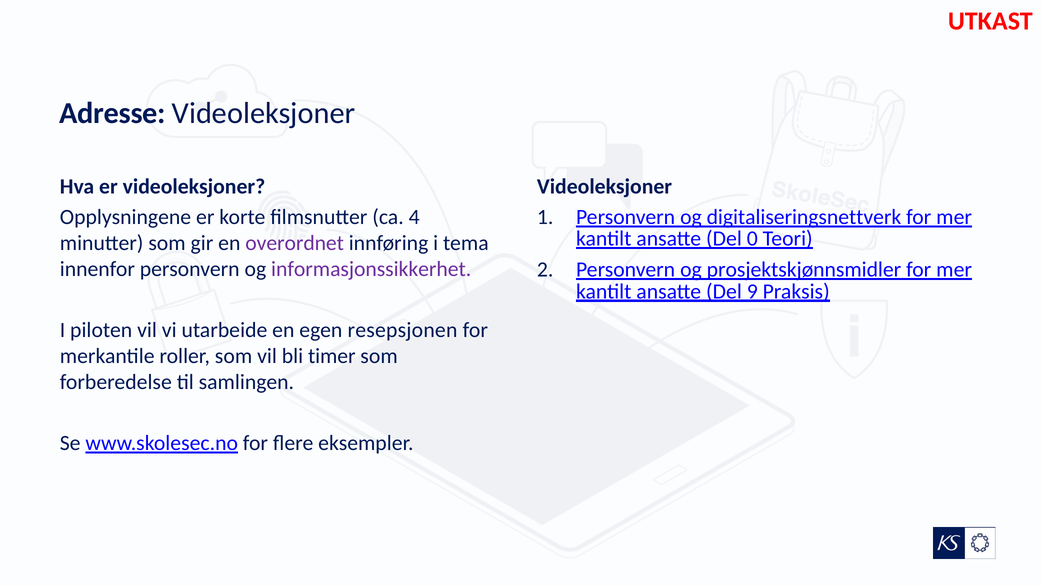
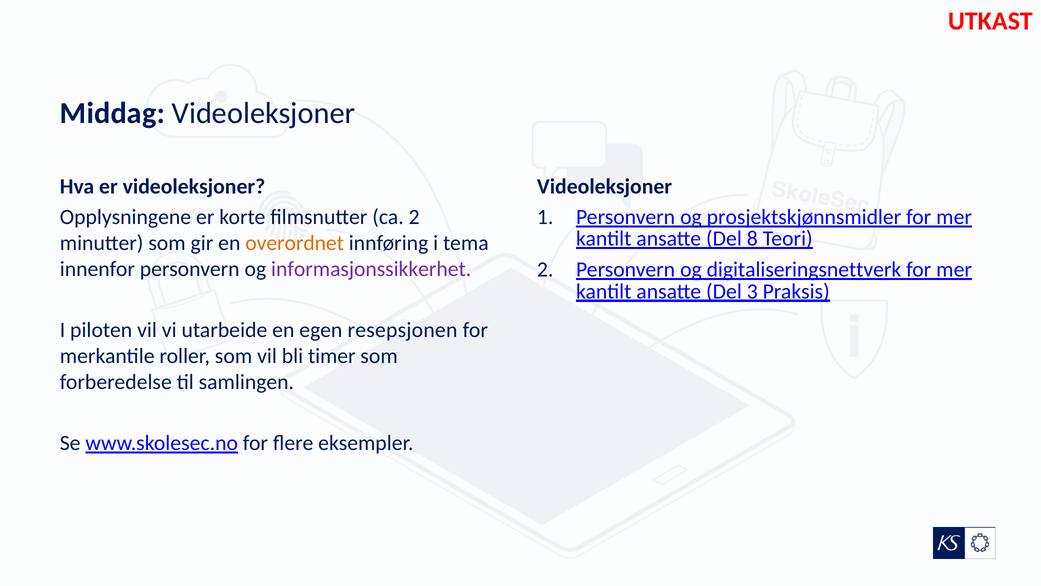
Adresse: Adresse -> Middag (112, 113)
ca 4: 4 -> 2 (414, 217)
digitaliseringsnettverk: digitaliseringsnettverk -> prosjektskjønnsmidler (804, 217)
0: 0 -> 8 (752, 239)
overordnet colour: purple -> orange (295, 243)
prosjektskjønnsmidler: prosjektskjønnsmidler -> digitaliseringsnettverk (804, 269)
9: 9 -> 3 (752, 291)
